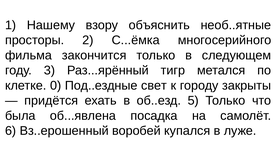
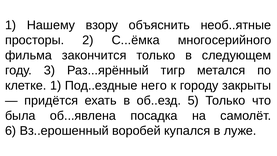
клетке 0: 0 -> 1 (56, 85)
свет: свет -> него (154, 85)
